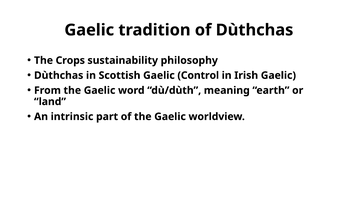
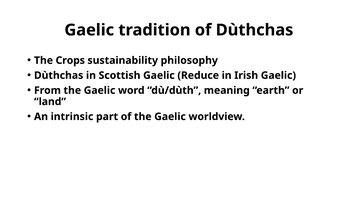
Control: Control -> Reduce (198, 76)
